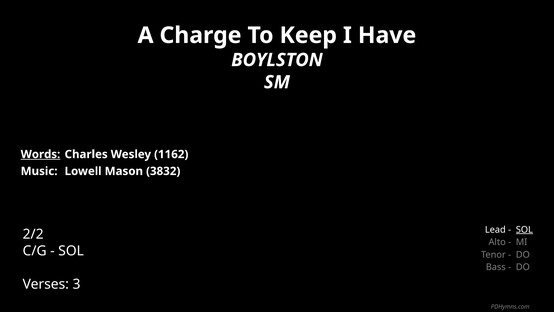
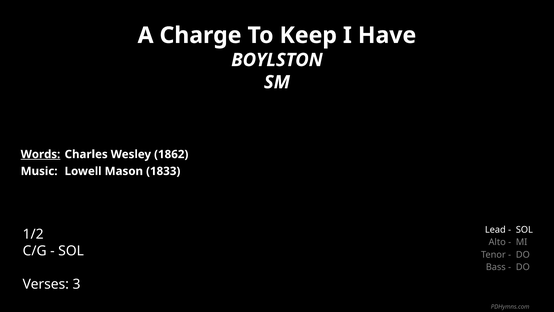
1162: 1162 -> 1862 (171, 154)
3832: 3832 -> 1833 (163, 171)
SOL underline: present -> none (524, 230)
2/2: 2/2 -> 1/2 (33, 234)
